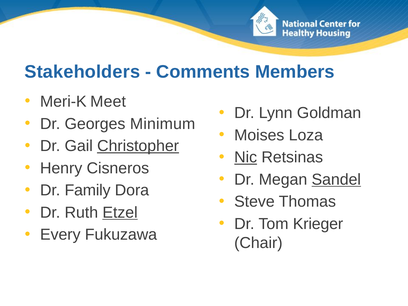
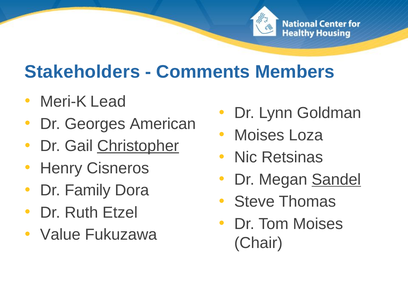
Meet: Meet -> Lead (108, 102)
Minimum: Minimum -> American (163, 124)
Nic underline: present -> none (246, 157)
Etzel underline: present -> none (120, 213)
Tom Krieger: Krieger -> Moises (318, 224)
Every: Every -> Value (60, 235)
